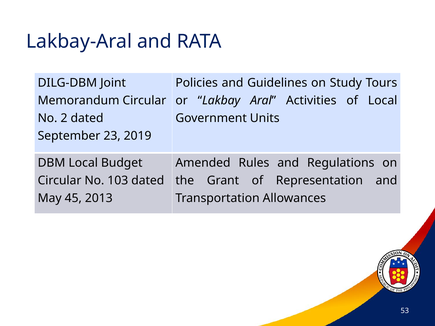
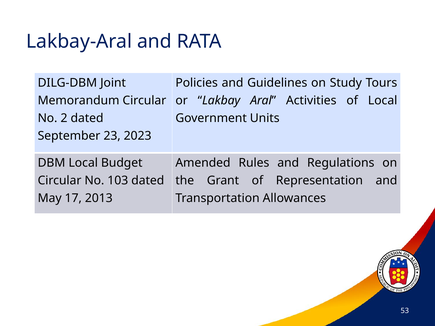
2019: 2019 -> 2023 (138, 136)
45: 45 -> 17 (73, 198)
